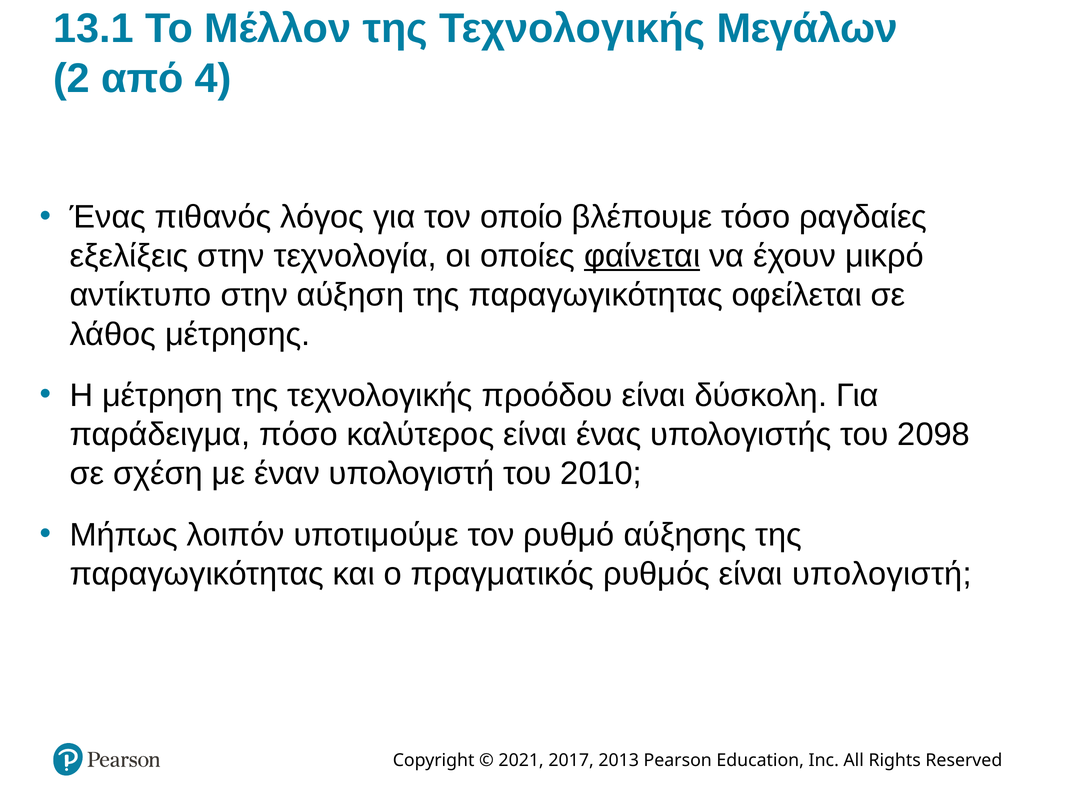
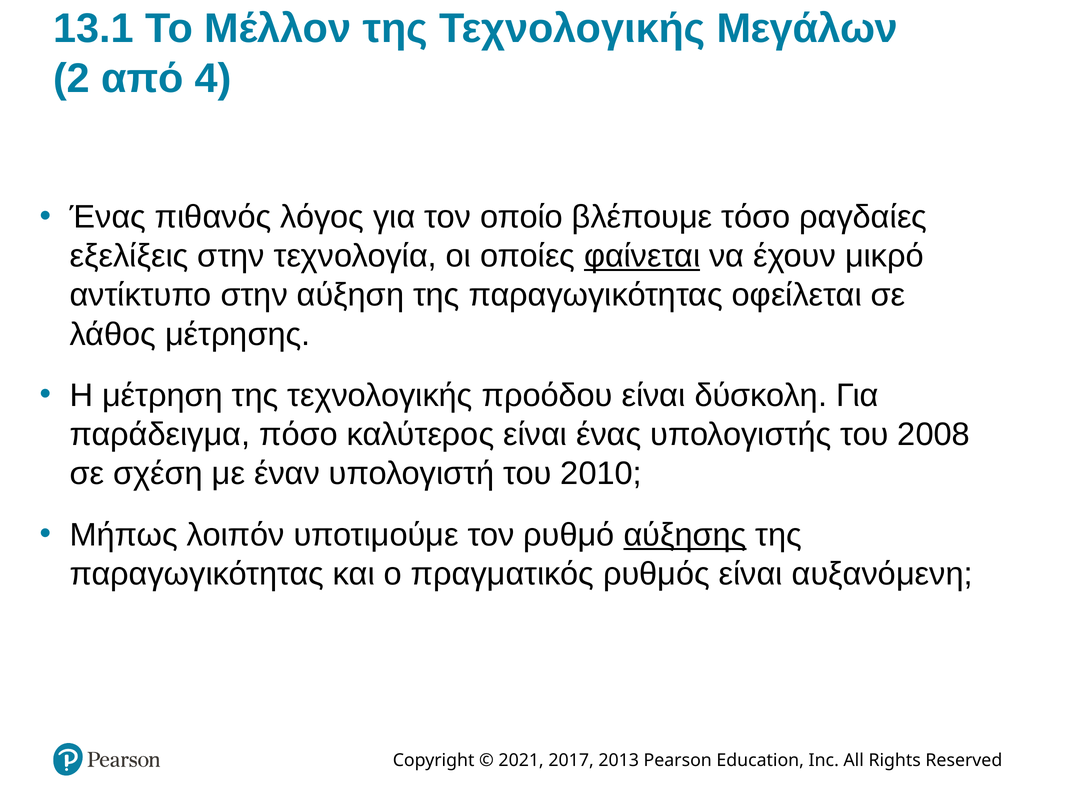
2098: 2098 -> 2008 (934, 435)
αύξησης underline: none -> present (685, 535)
είναι υπολογιστή: υπολογιστή -> αυξανόμενη (882, 574)
